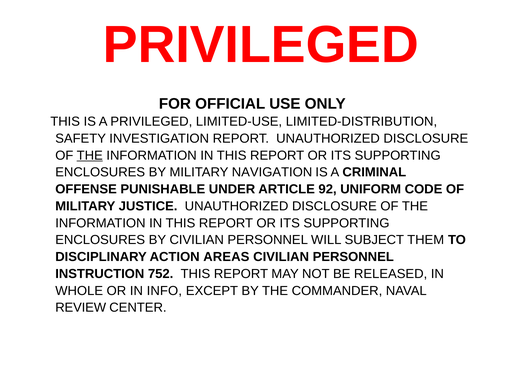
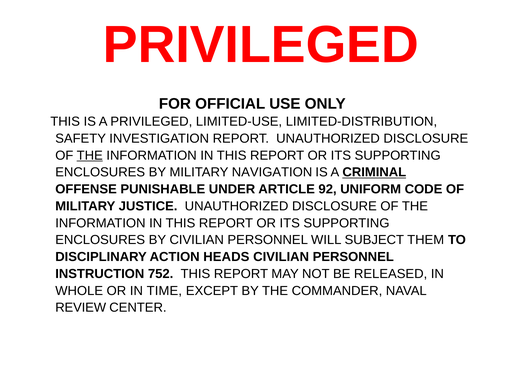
CRIMINAL underline: none -> present (374, 172)
AREAS: AREAS -> HEADS (226, 257)
INFO: INFO -> TIME (164, 290)
